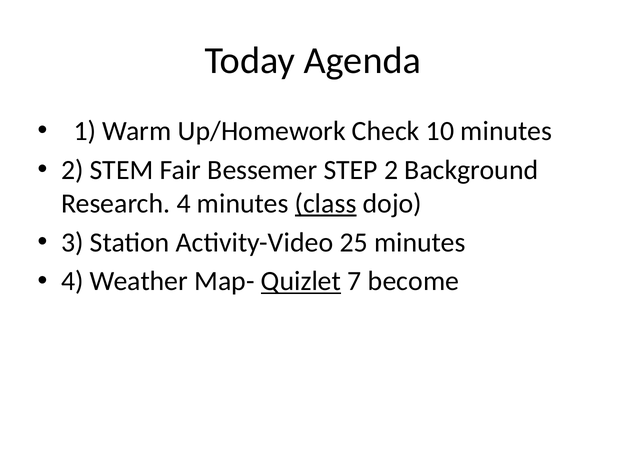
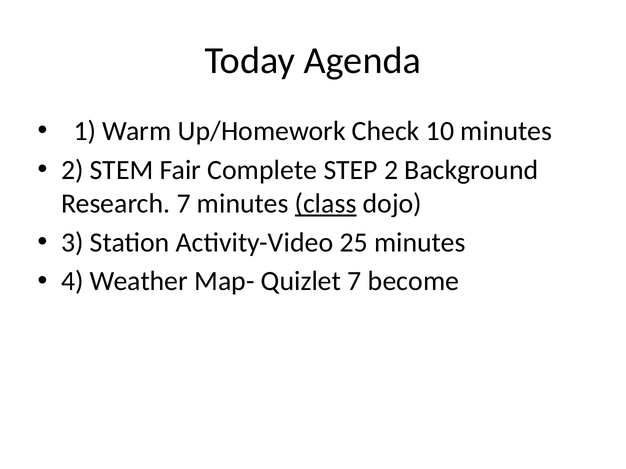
Bessemer: Bessemer -> Complete (262, 170)
Research 4: 4 -> 7 (184, 204)
Quizlet underline: present -> none (301, 282)
